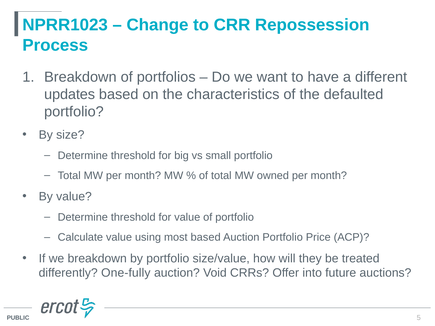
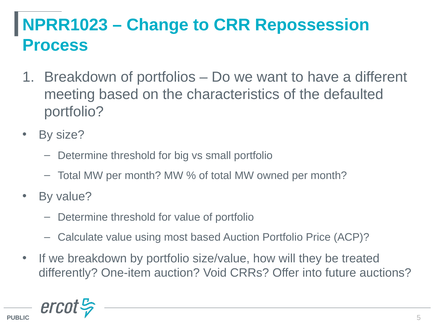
updates: updates -> meeting (70, 95)
One-fully: One-fully -> One-item (126, 273)
